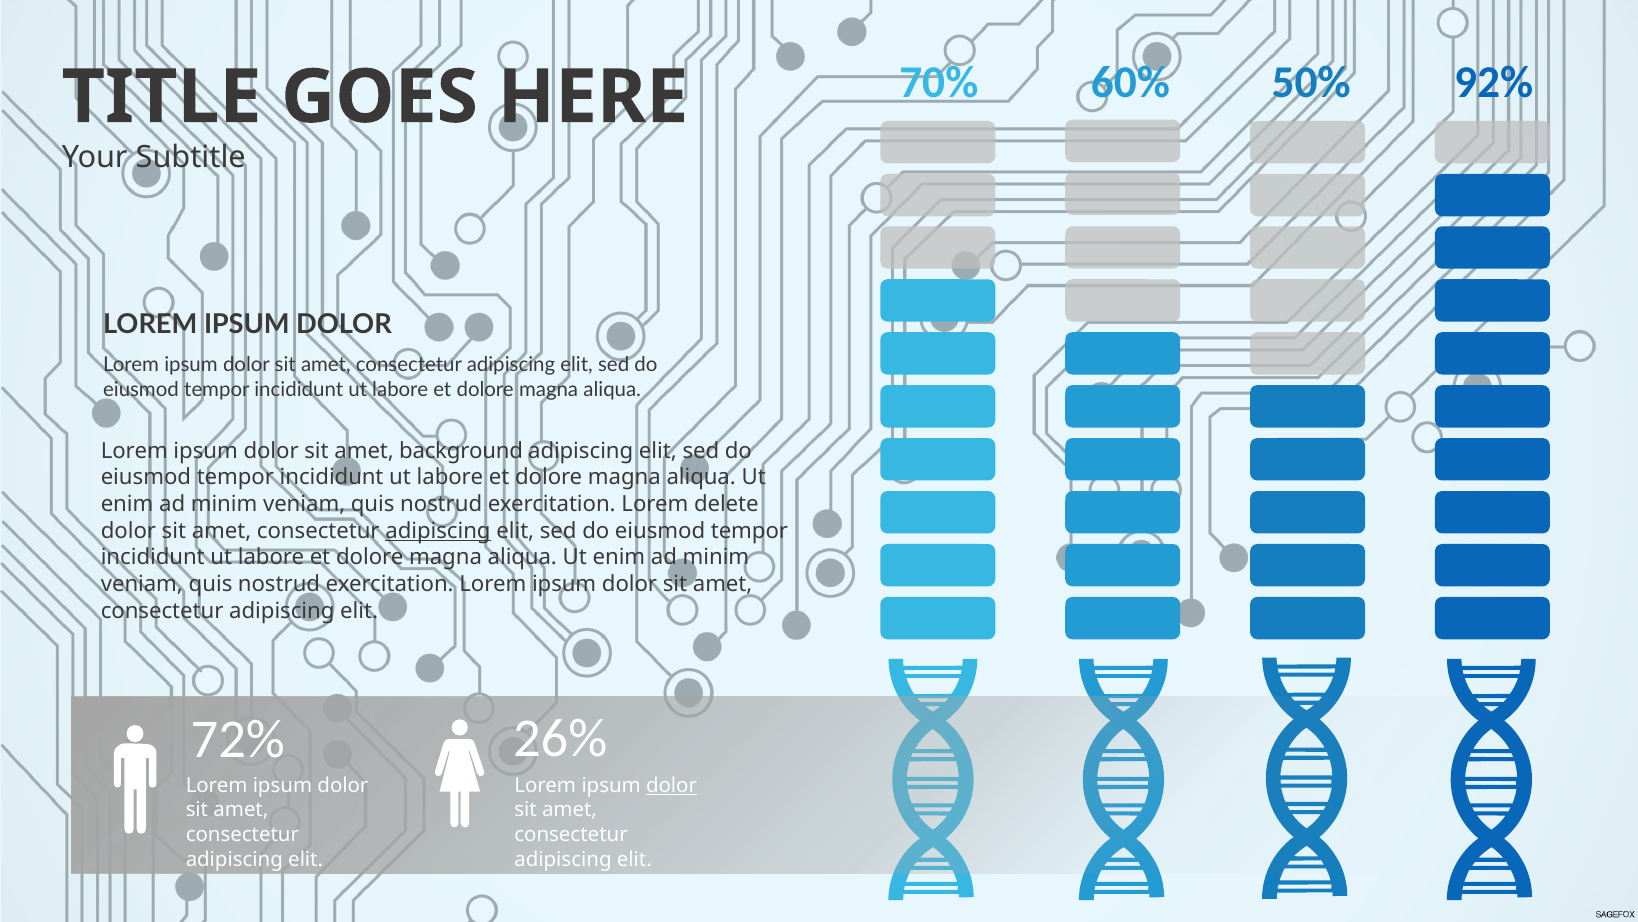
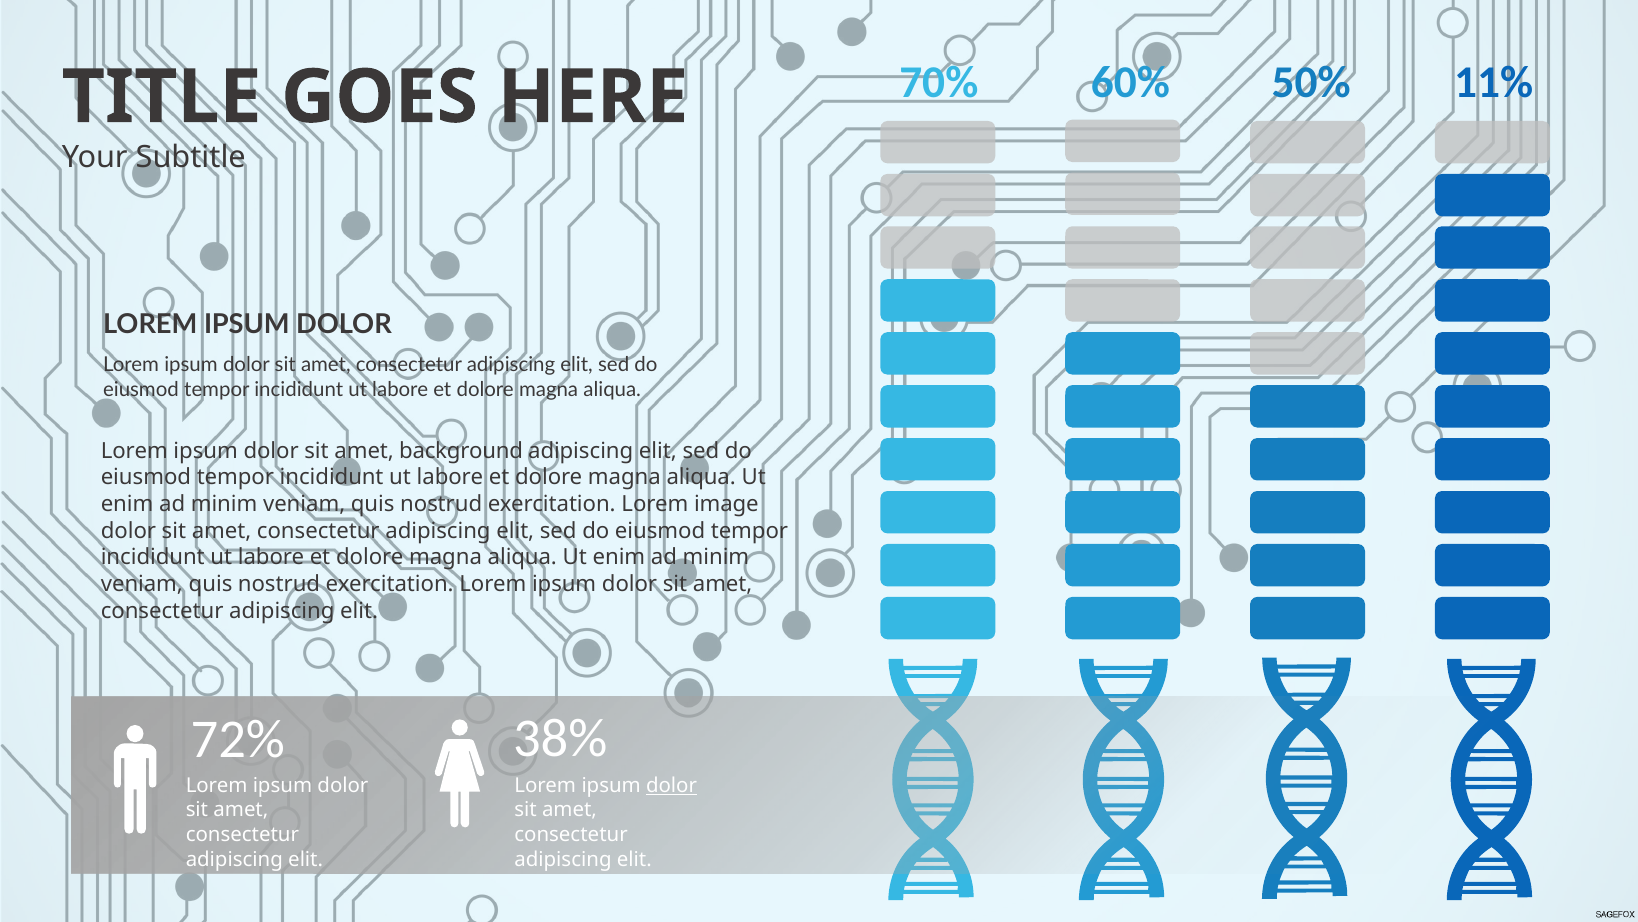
92%: 92% -> 11% (1494, 82)
delete: delete -> image (726, 504)
adipiscing underline: present -> none (438, 530)
26%: 26% -> 38% (560, 738)
